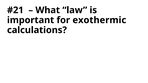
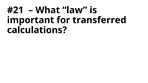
exothermic: exothermic -> transferred (99, 20)
